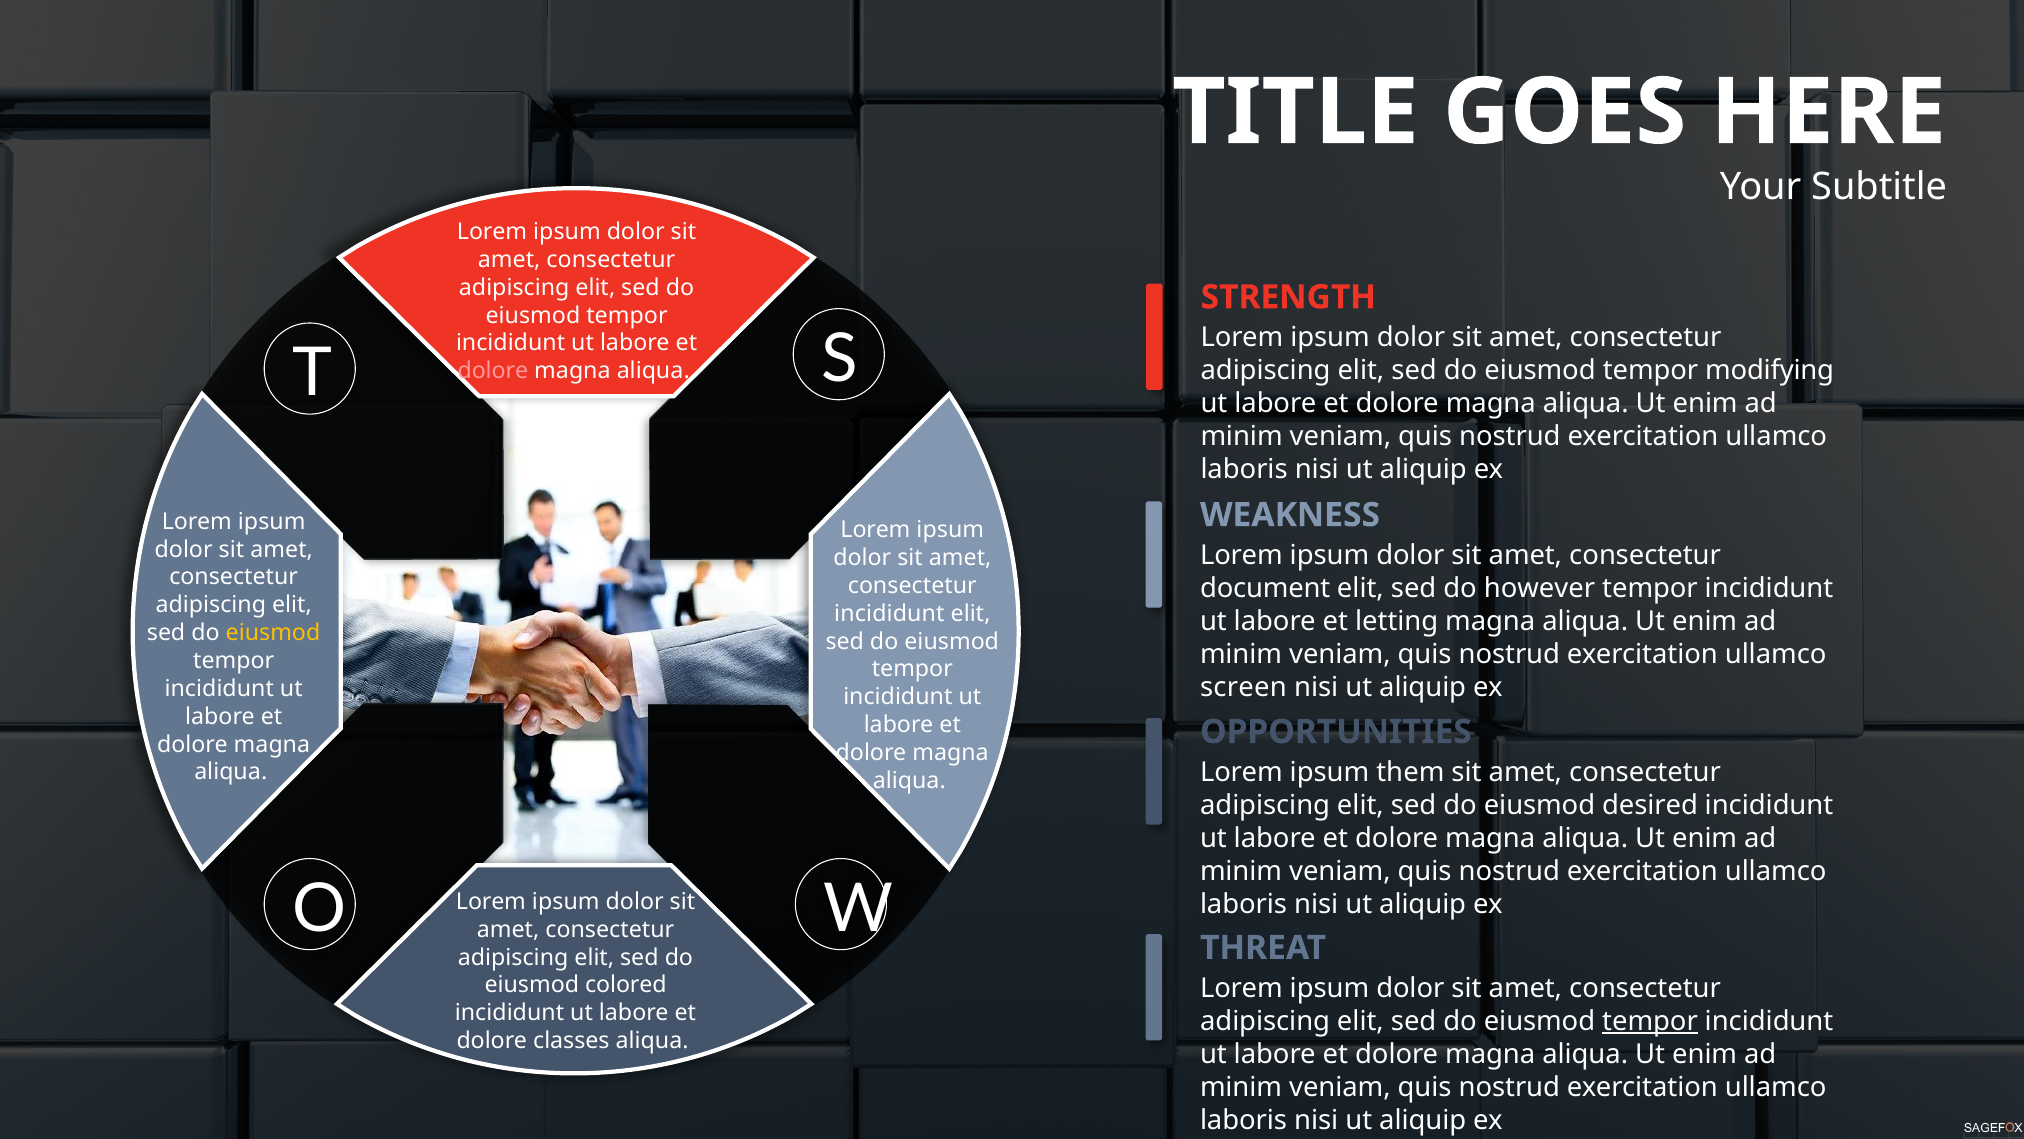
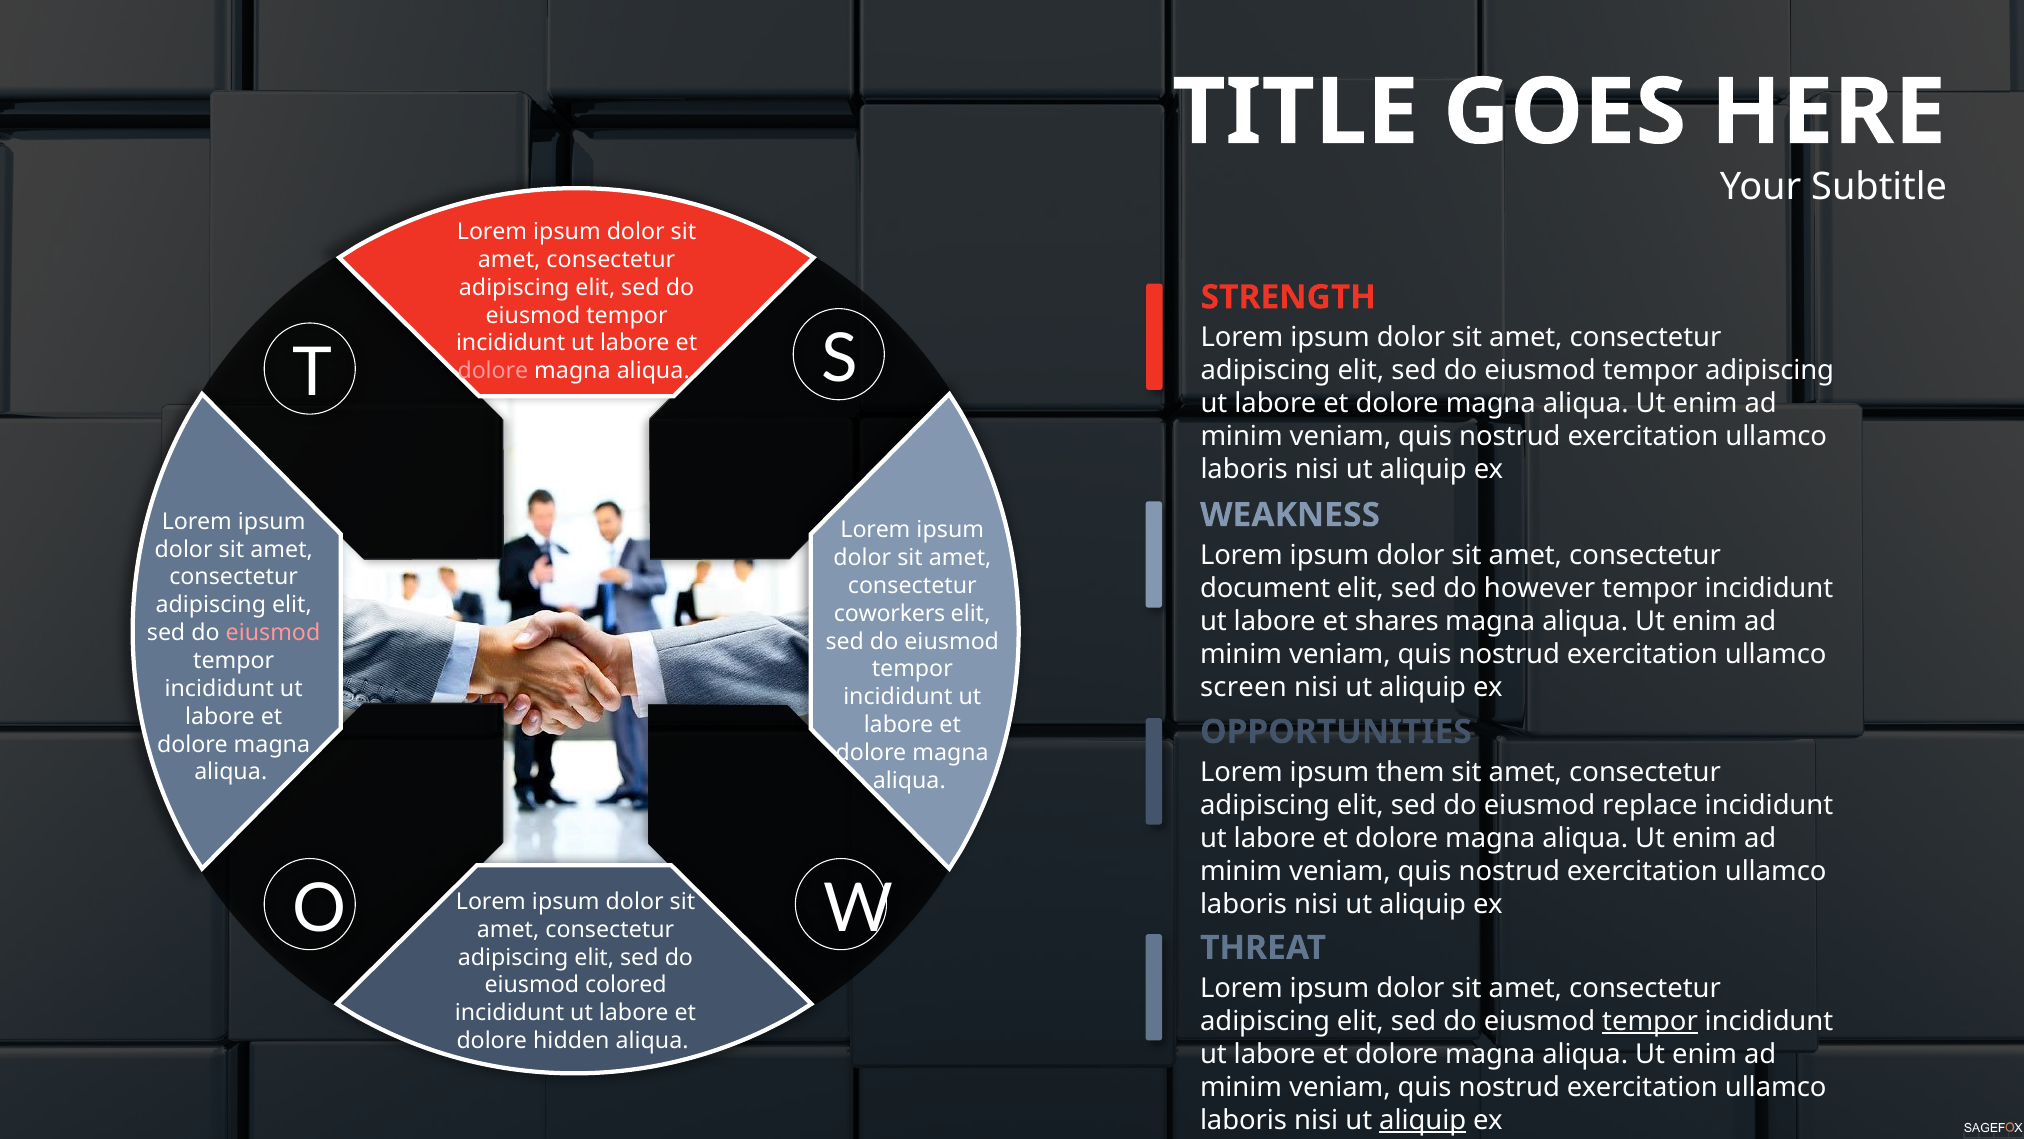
tempor modifying: modifying -> adipiscing (1770, 371)
incididunt: incididunt -> coworkers (890, 613)
letting: letting -> shares (1397, 621)
eiusmod colour: yellow -> pink (273, 633)
desired: desired -> replace (1650, 805)
classes: classes -> hidden (571, 1040)
aliquip underline: none -> present (1423, 1120)
